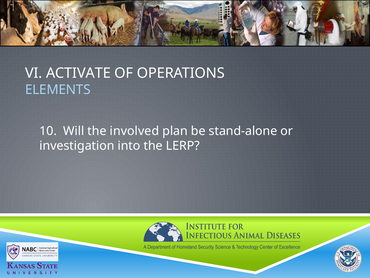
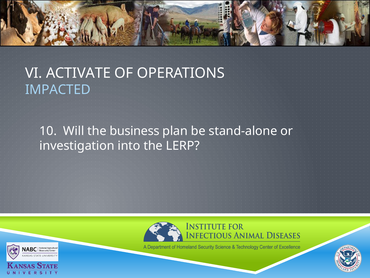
ELEMENTS: ELEMENTS -> IMPACTED (58, 90)
involved: involved -> business (135, 131)
